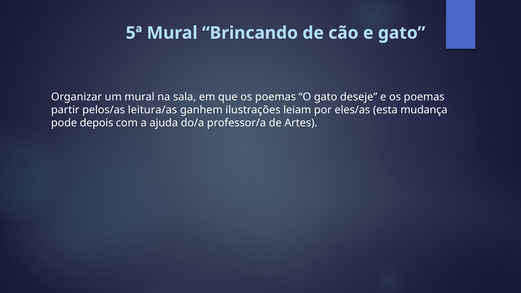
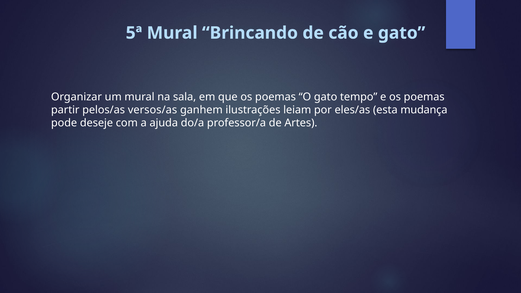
deseje: deseje -> tempo (359, 97)
leitura/as: leitura/as -> versos/as (152, 110)
depois: depois -> deseje (96, 123)
